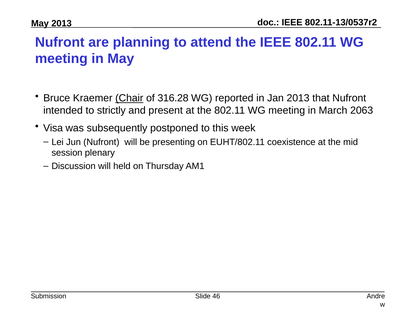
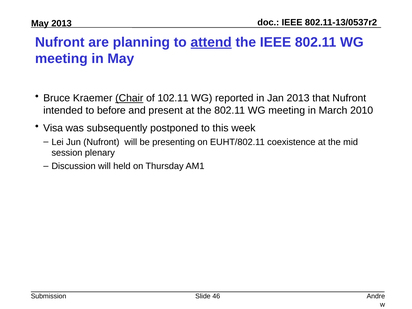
attend underline: none -> present (211, 42)
316.28: 316.28 -> 102.11 (173, 98)
strictly: strictly -> before (111, 111)
2063: 2063 -> 2010 (362, 111)
